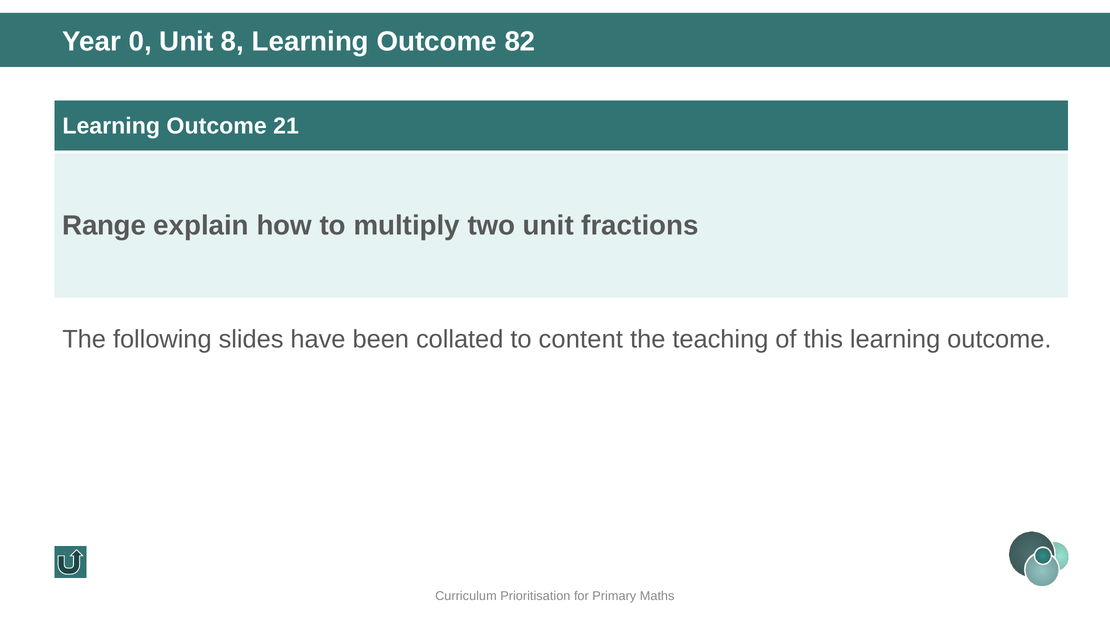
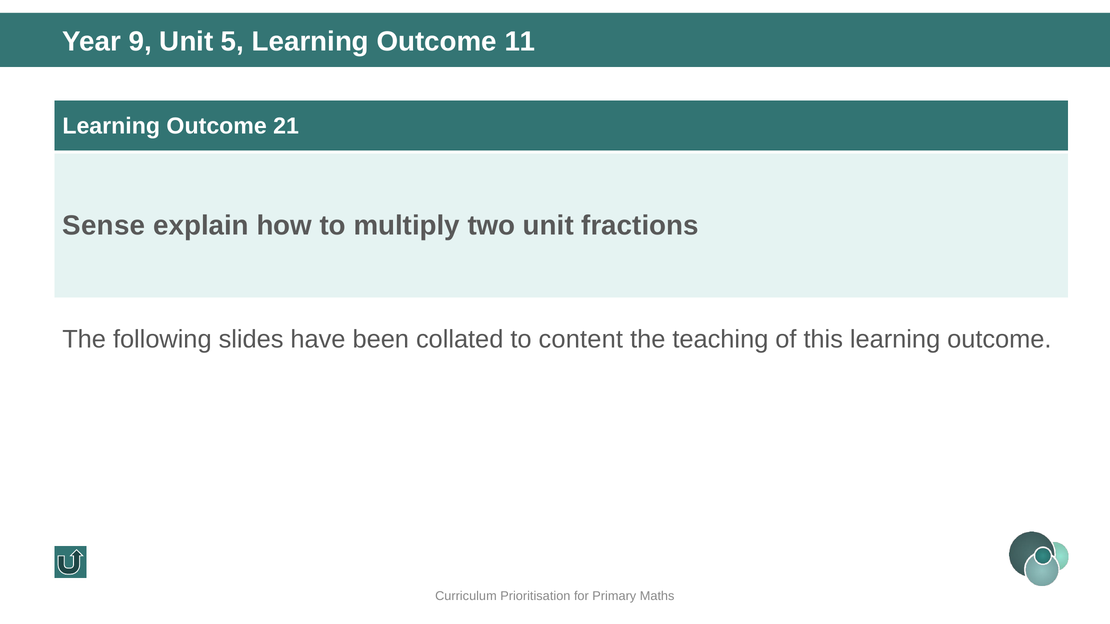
0: 0 -> 9 (140, 41)
8: 8 -> 5 (233, 41)
82: 82 -> 11 (520, 41)
Range: Range -> Sense (104, 226)
